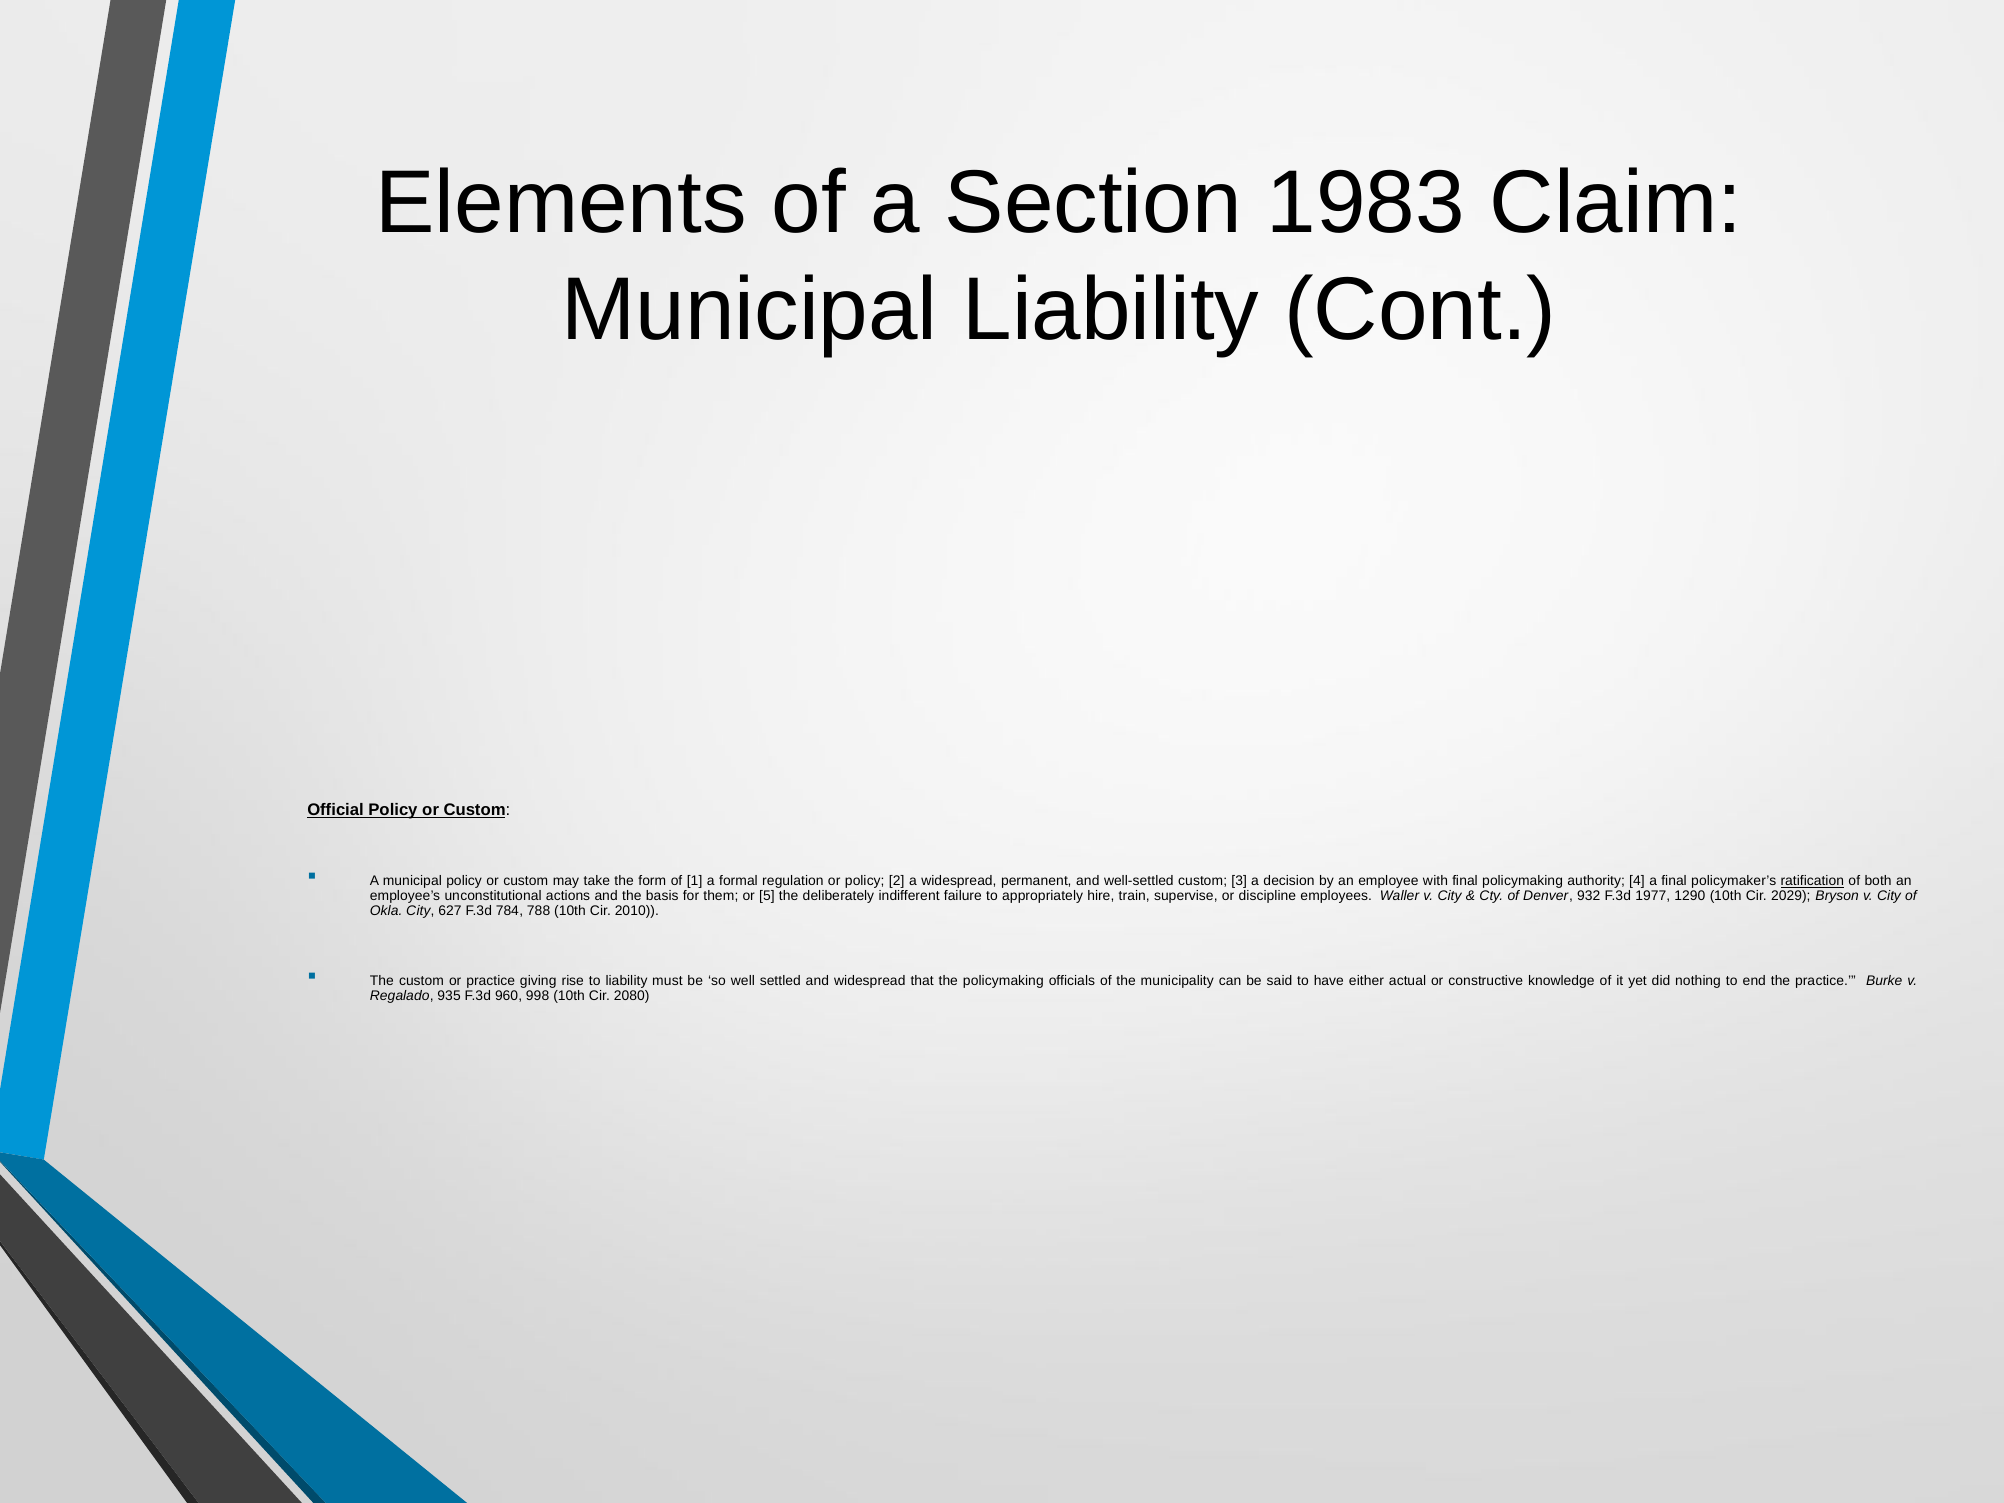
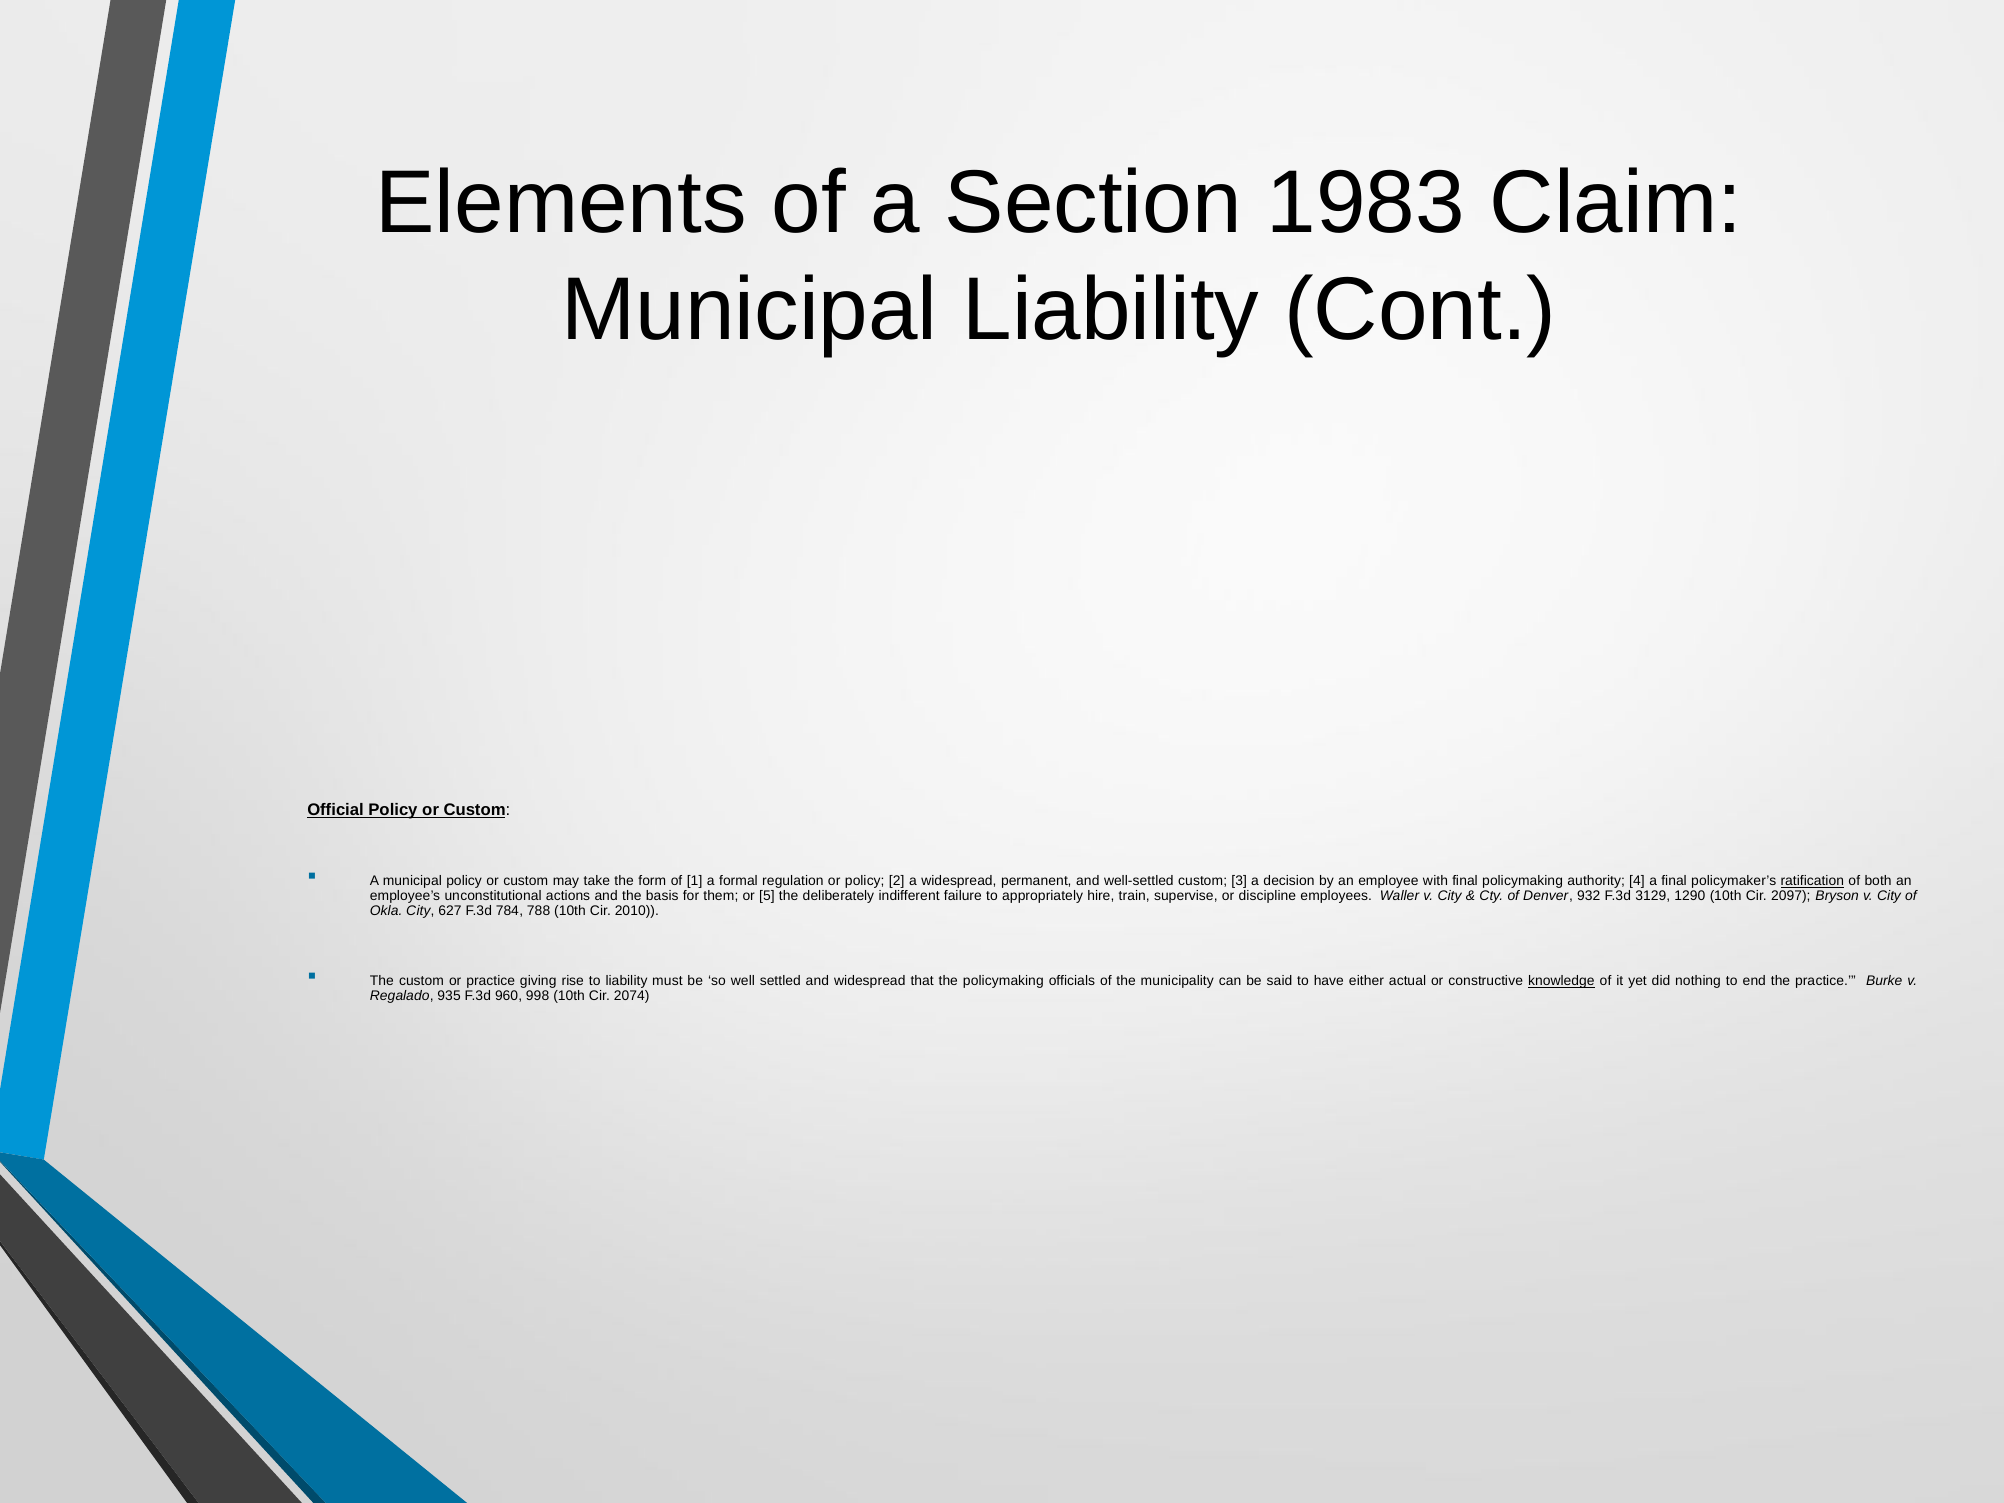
1977: 1977 -> 3129 (1653, 896)
2029: 2029 -> 2097 (1791, 896)
knowledge underline: none -> present (1561, 981)
2080: 2080 -> 2074 (632, 996)
